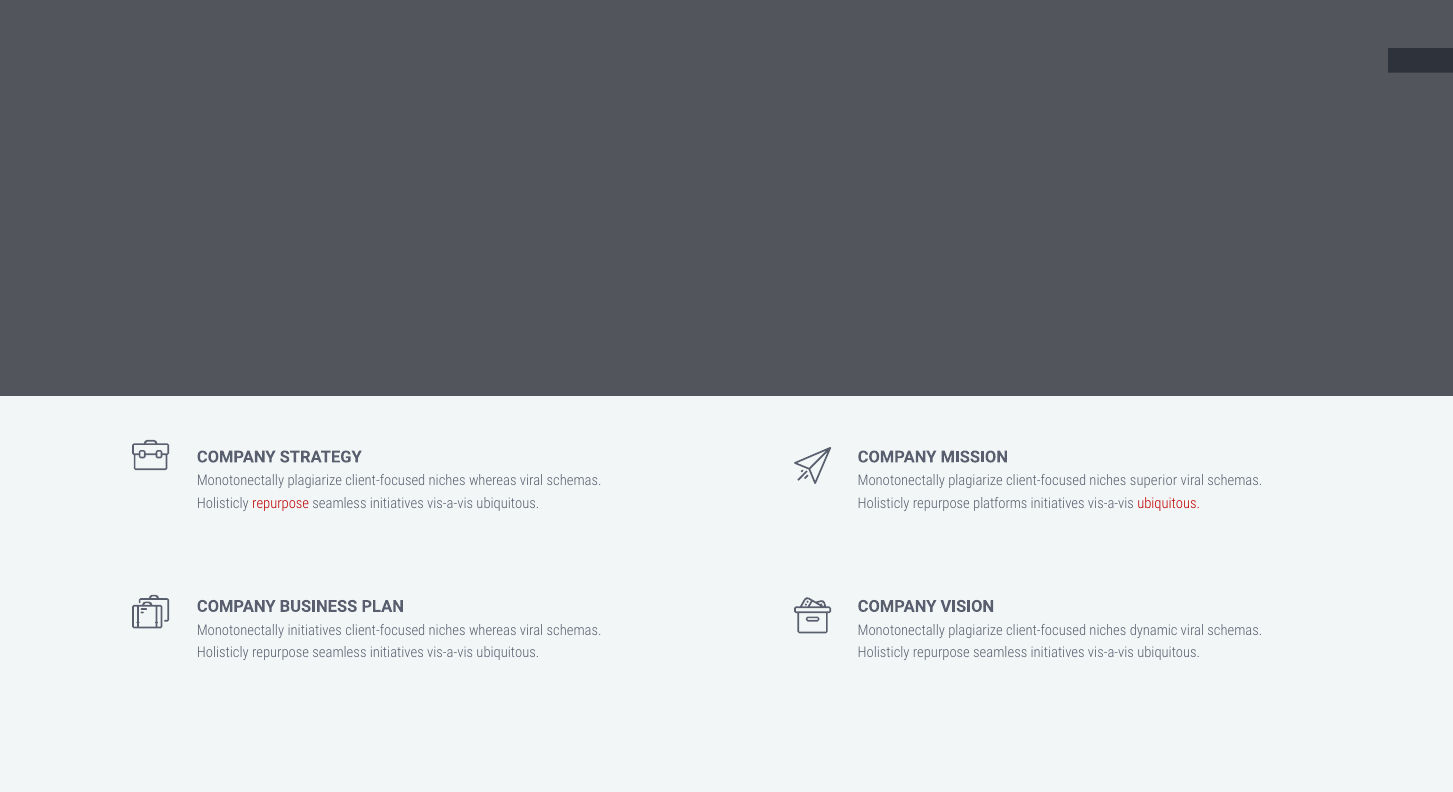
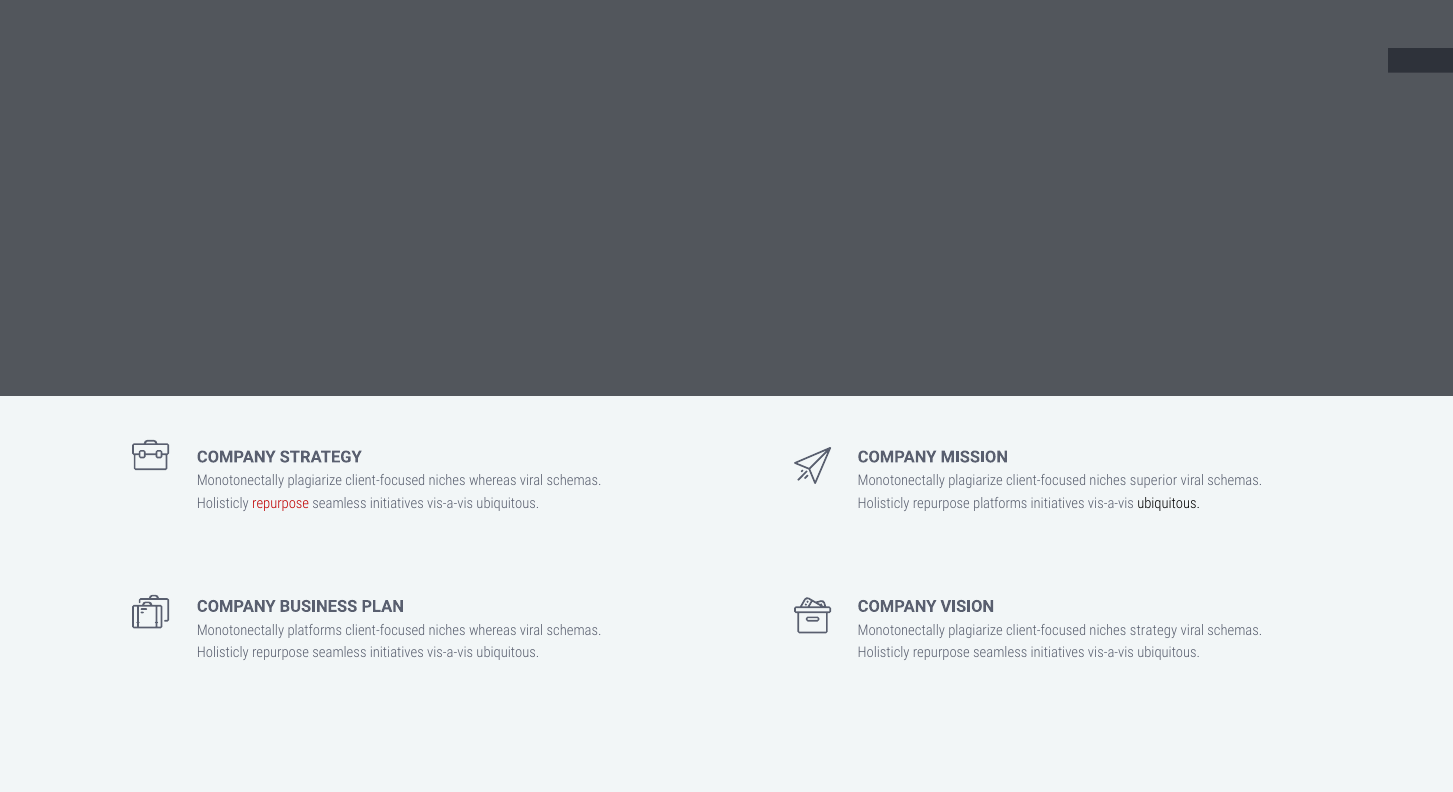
ubiquitous colour: red -> black (1169, 504)
Monotonectally initiatives: initiatives -> platforms (315, 631)
niches dynamic: dynamic -> strategy (1154, 631)
